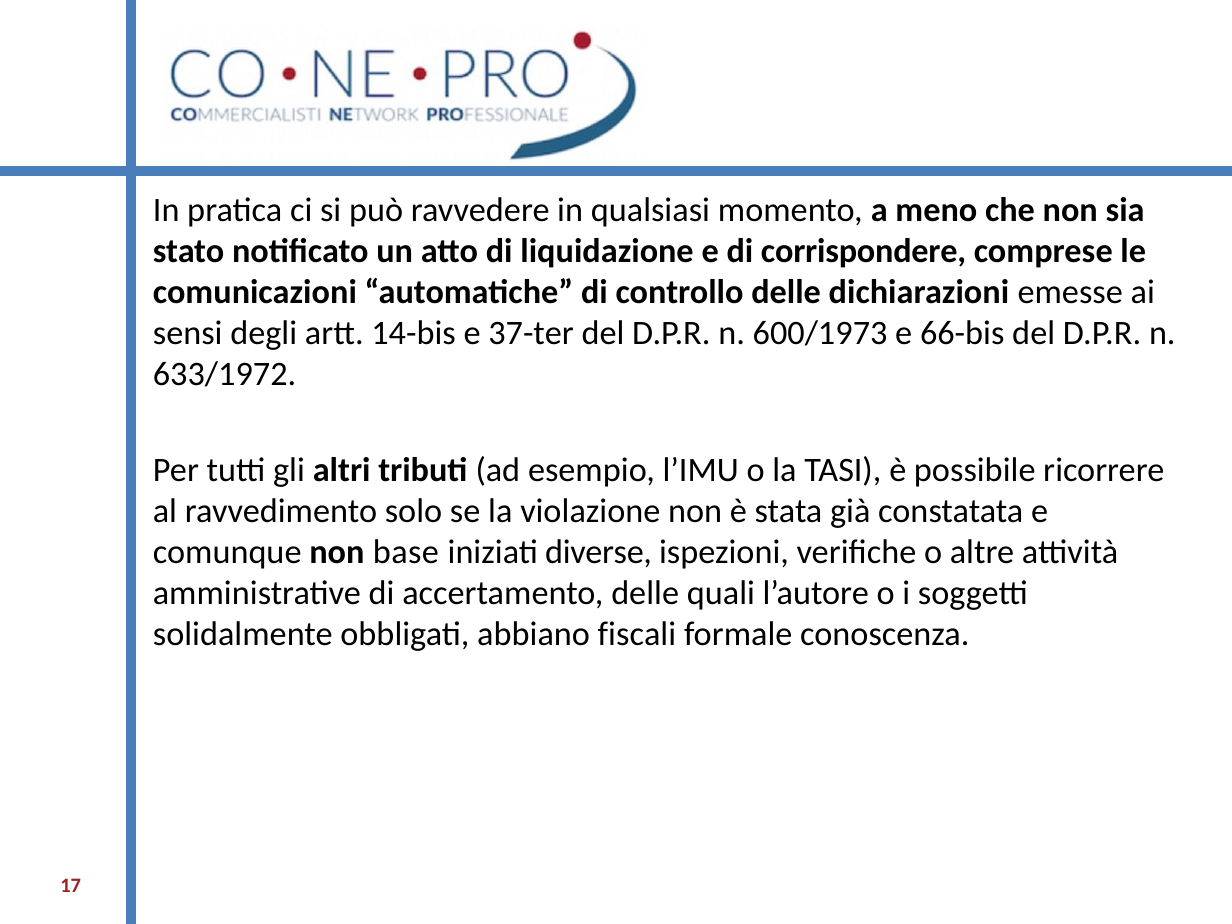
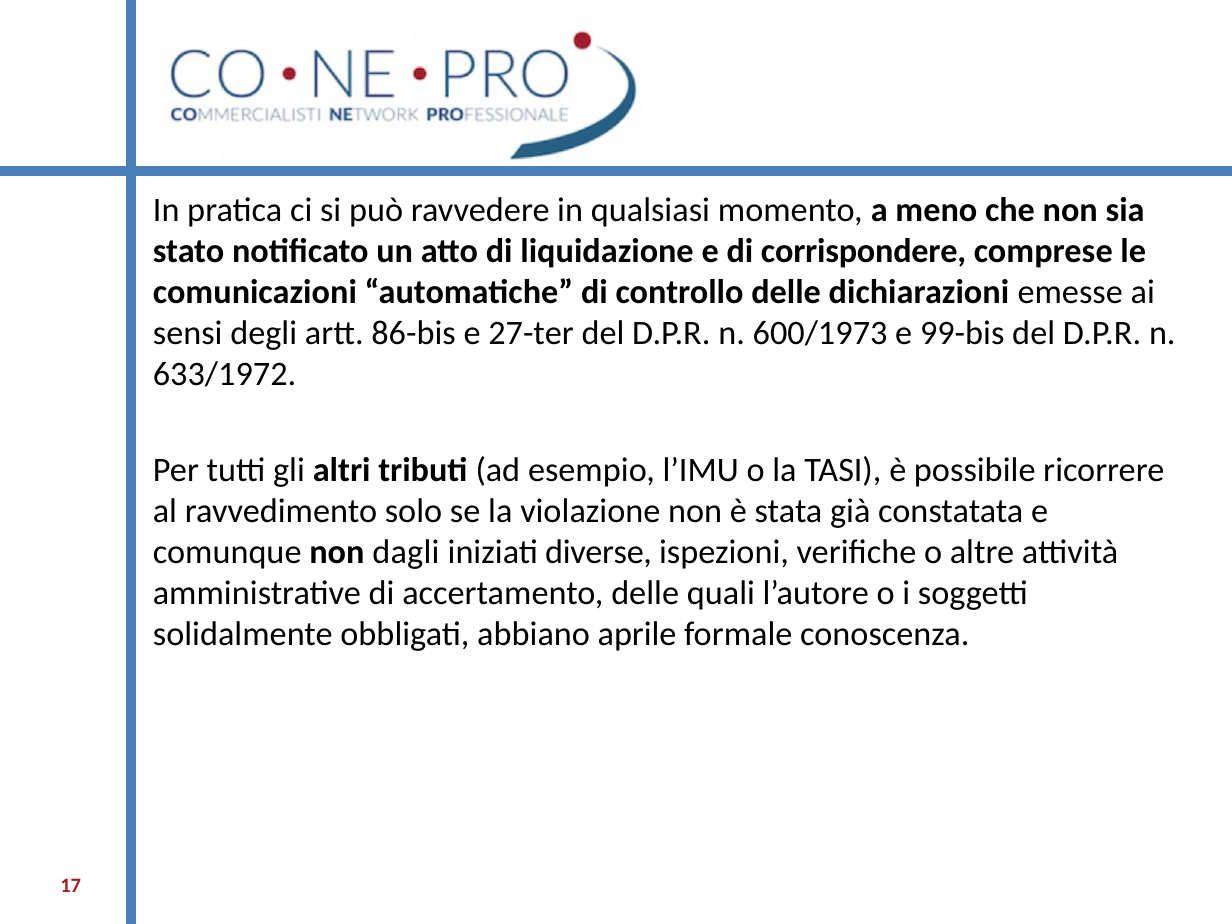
14-bis: 14-bis -> 86-bis (414, 333)
37-ter: 37-ter -> 27-ter (531, 333)
66-bis: 66-bis -> 99-bis (962, 333)
base: base -> dagli (406, 552)
fiscali: fiscali -> aprile (637, 634)
